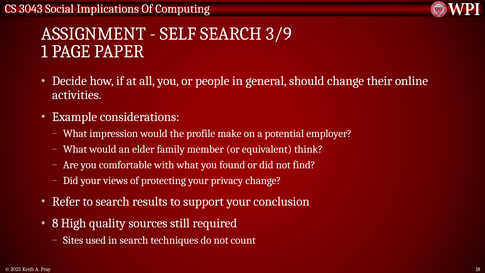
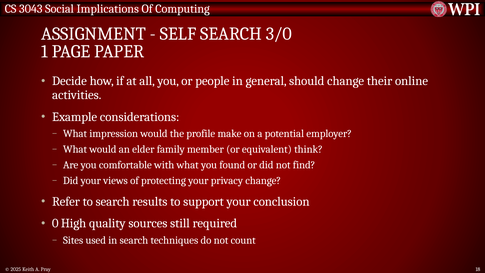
3/9: 3/9 -> 3/0 (279, 34)
8: 8 -> 0 (55, 223)
